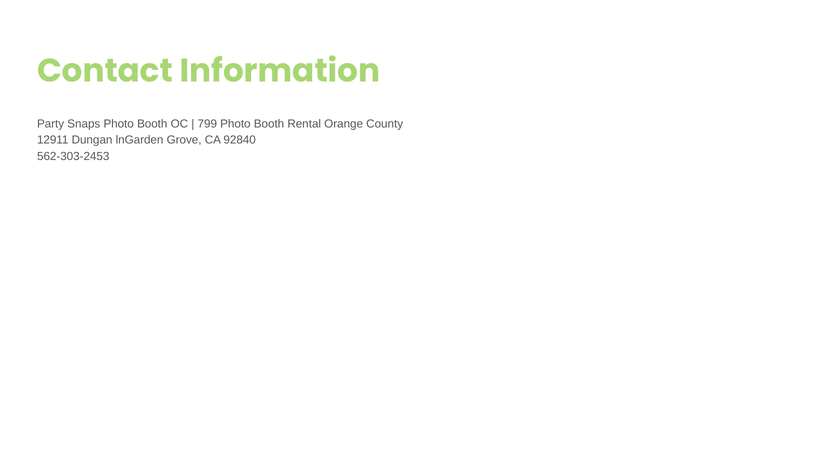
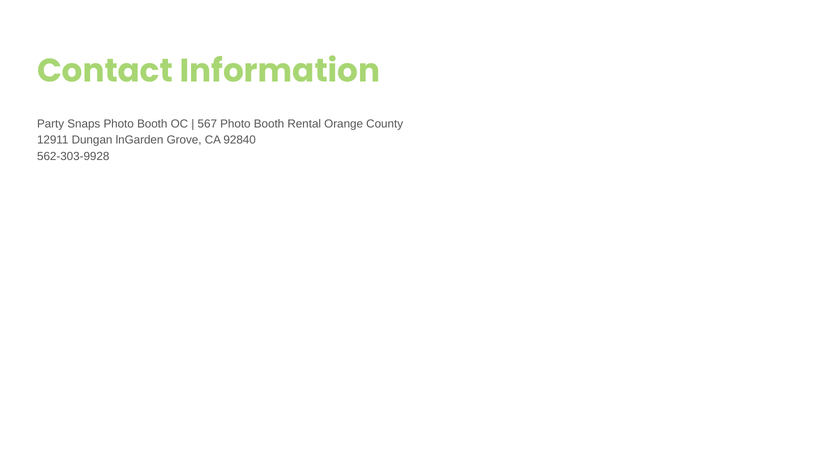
799: 799 -> 567 (207, 124)
562-303-2453: 562-303-2453 -> 562-303-9928 (73, 156)
